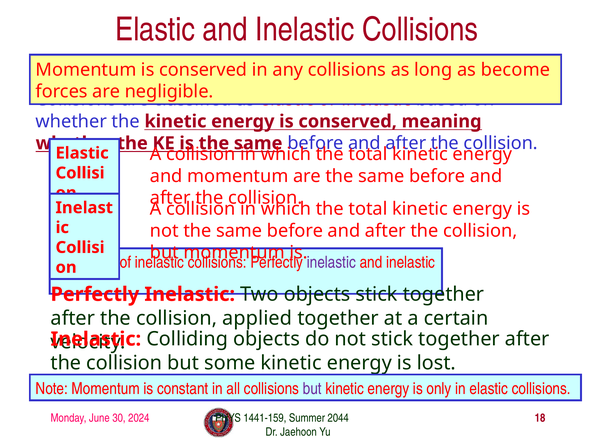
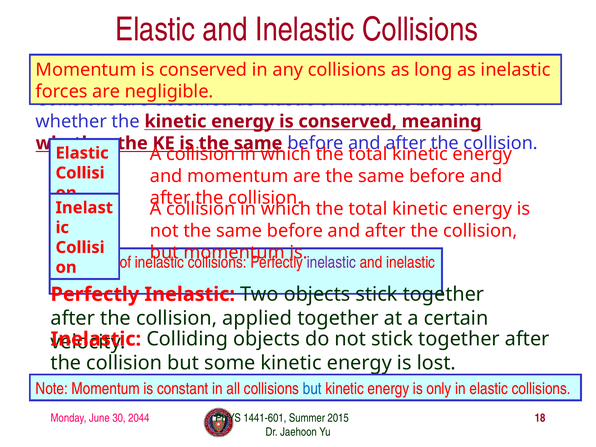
as become: become -> inelastic (516, 70)
but colour: purple -> blue (312, 389)
2024: 2024 -> 2044 (139, 418)
1441-159: 1441-159 -> 1441-601 (265, 418)
2044: 2044 -> 2015 (338, 418)
